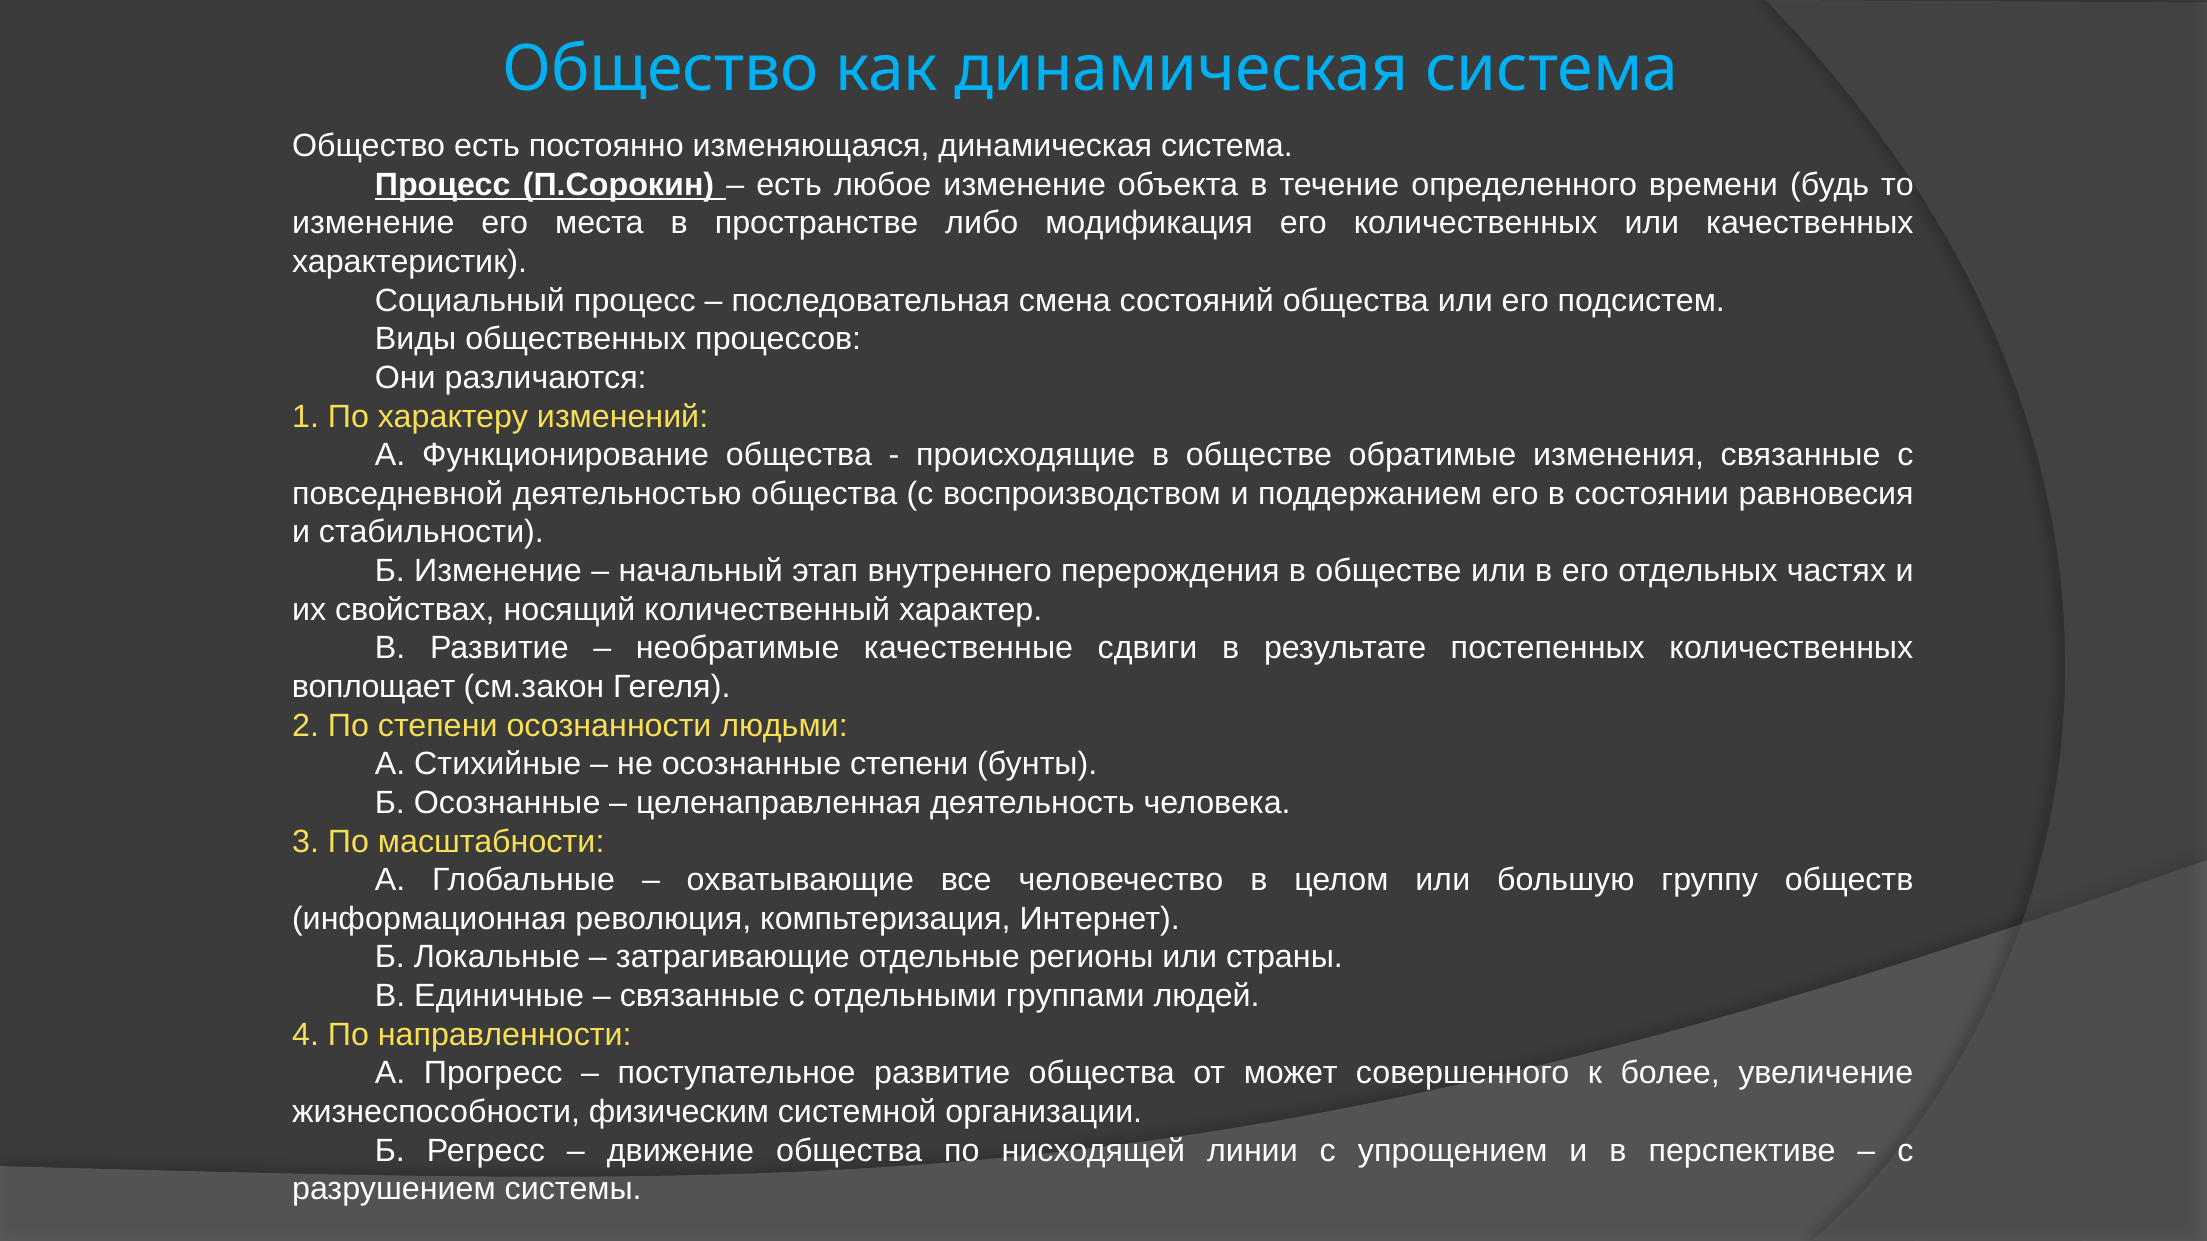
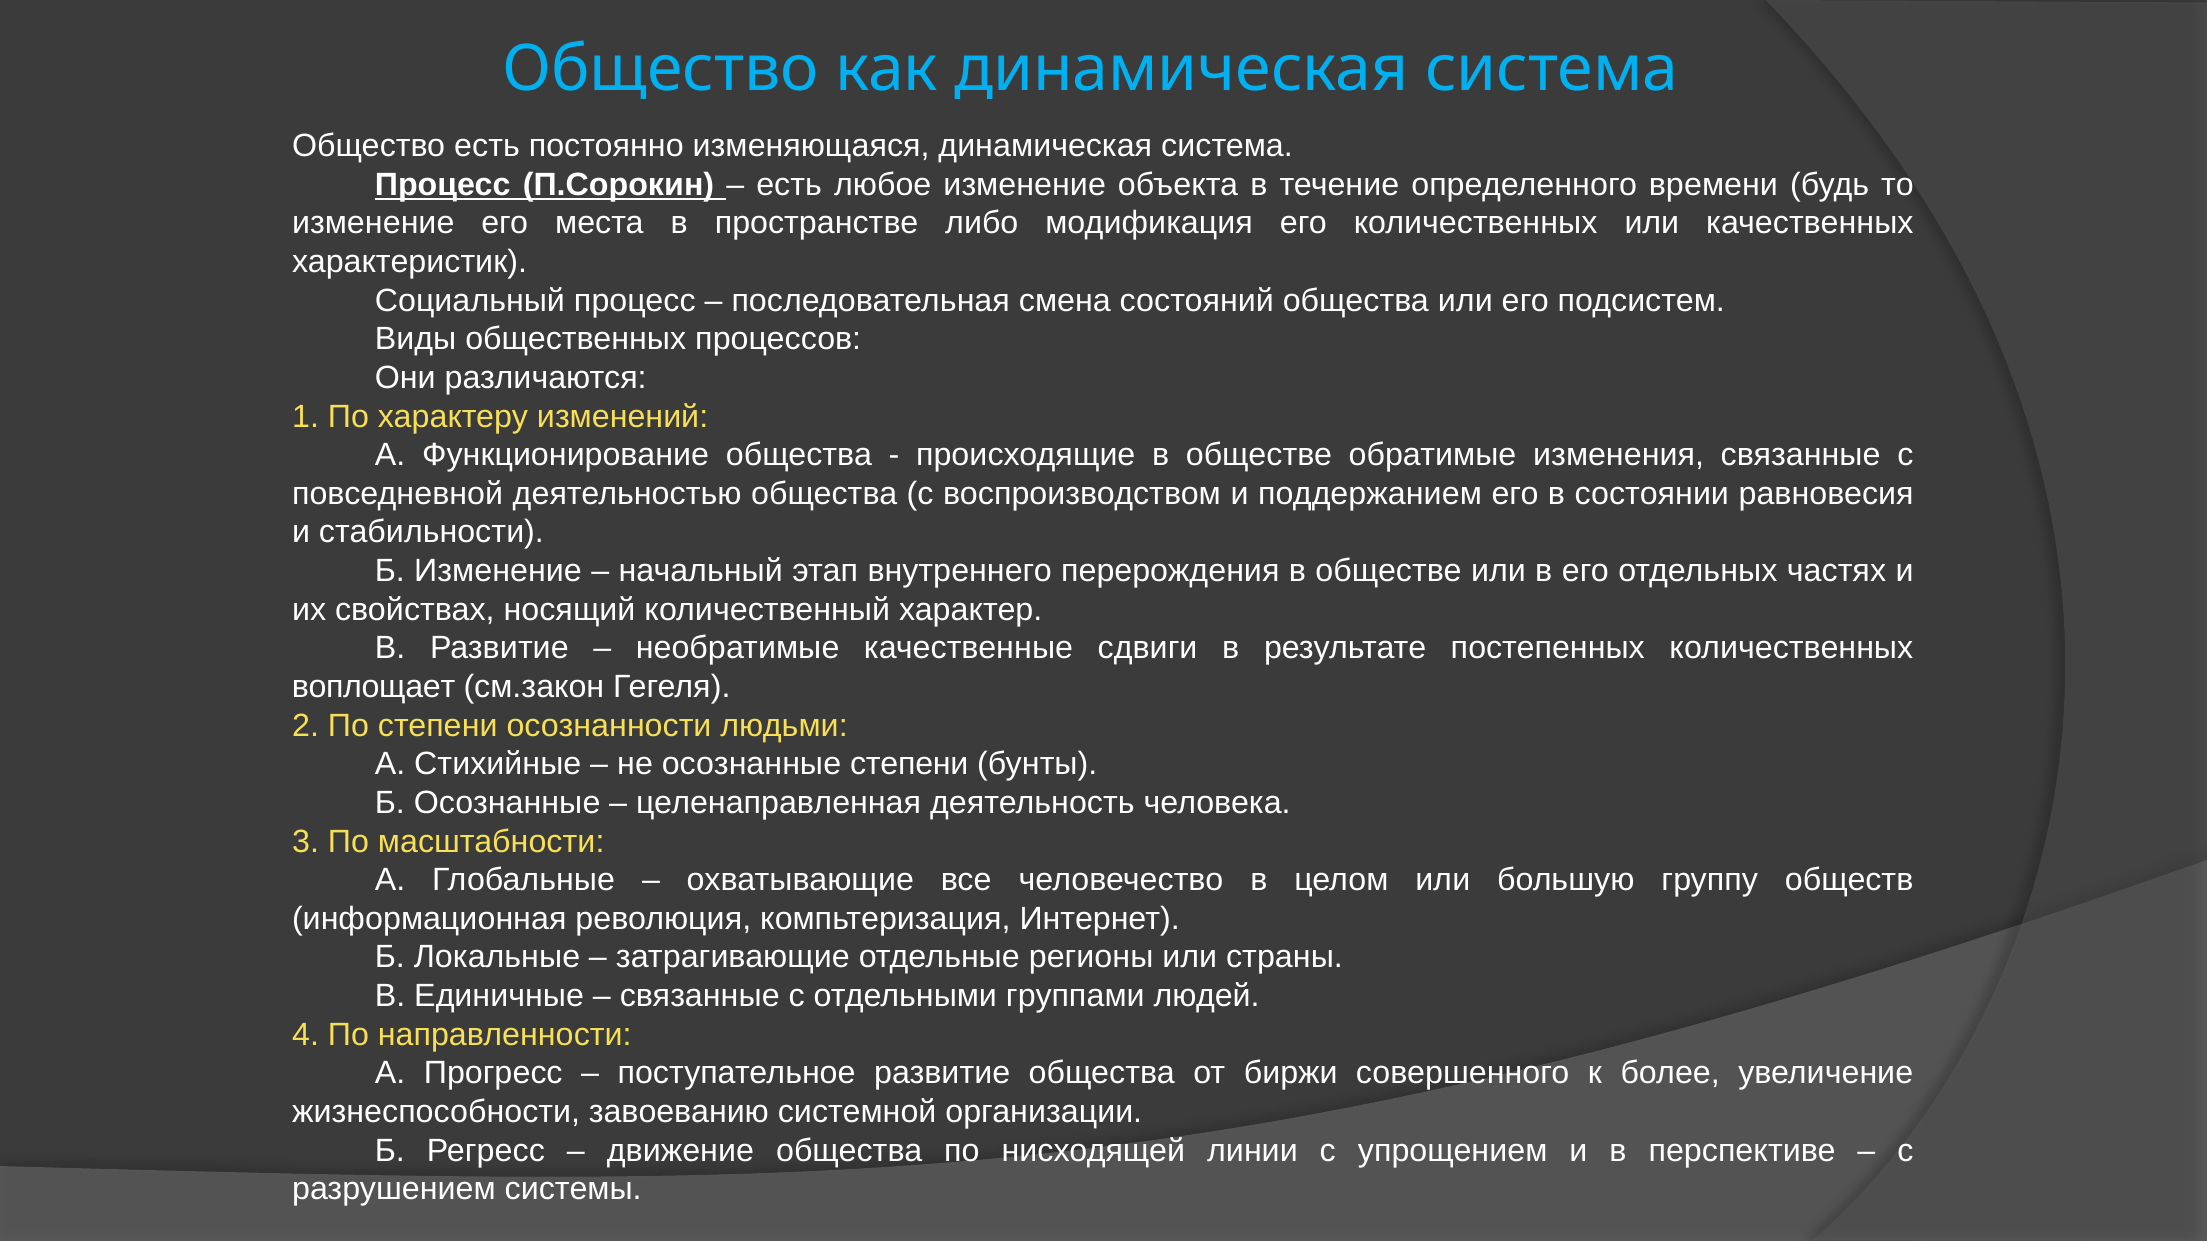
может: может -> биржи (1291, 1074)
физическим: физическим -> завоеванию (679, 1112)
